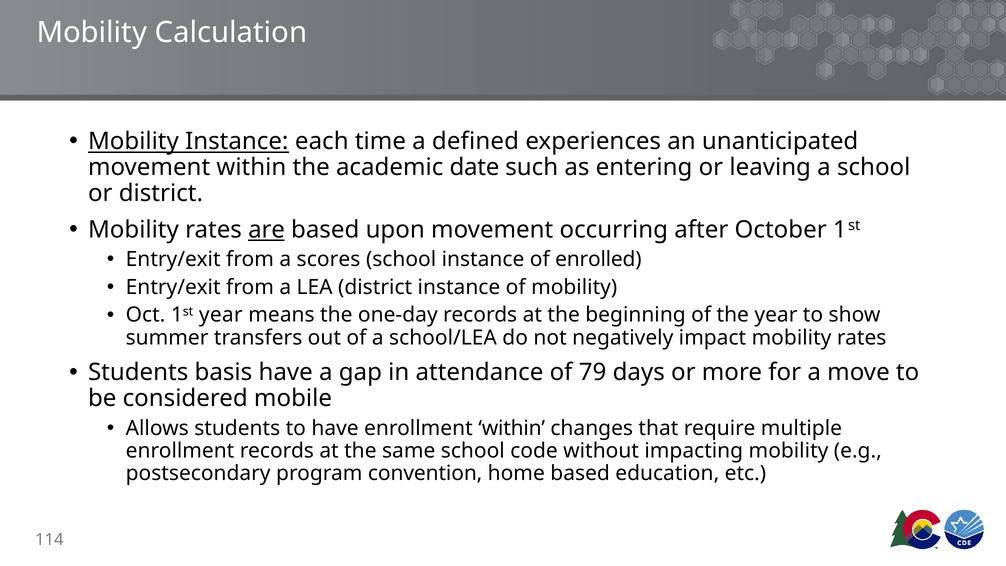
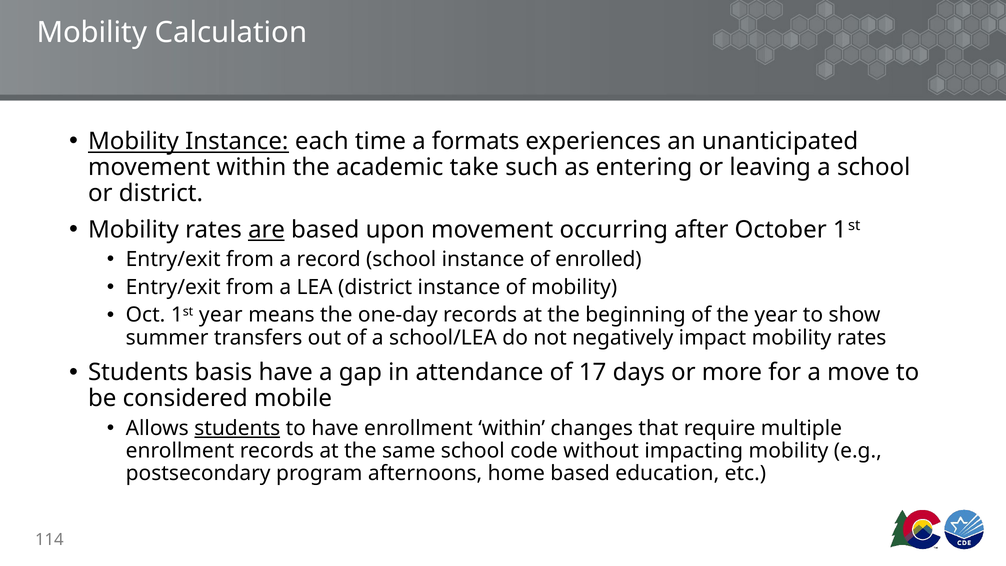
defined: defined -> formats (476, 141)
date: date -> take (474, 167)
scores: scores -> record (329, 259)
79: 79 -> 17 (593, 372)
students underline: none -> present (237, 428)
convention: convention -> afternoons (425, 473)
